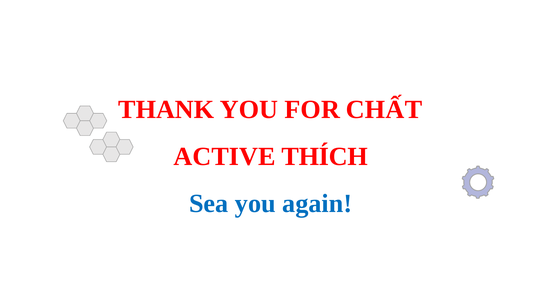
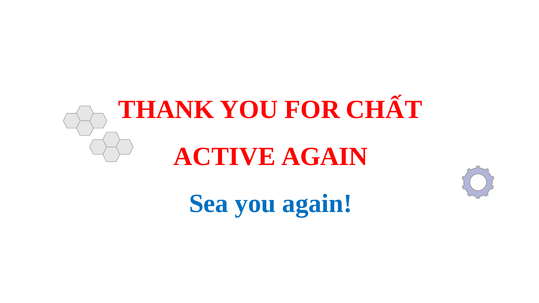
ACTIVE THÍCH: THÍCH -> AGAIN (325, 157)
